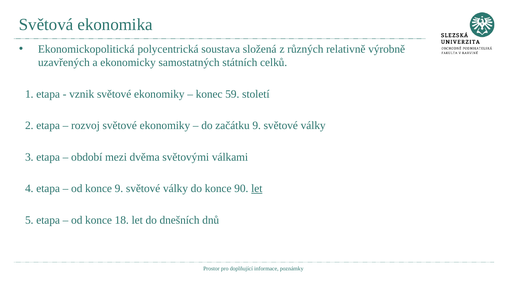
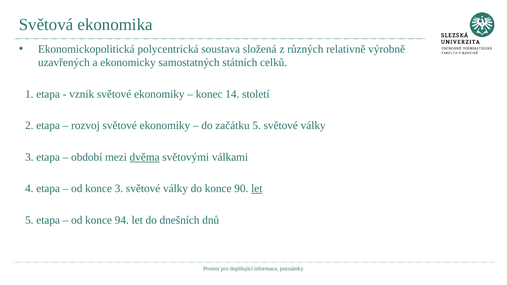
59: 59 -> 14 (232, 94)
začátku 9: 9 -> 5 (257, 126)
dvěma underline: none -> present (145, 157)
konce 9: 9 -> 3 (119, 189)
18: 18 -> 94 (122, 220)
